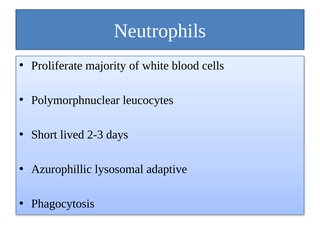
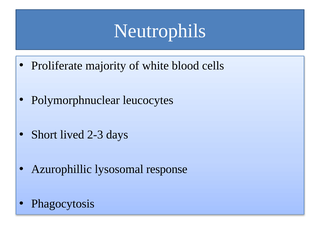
adaptive: adaptive -> response (167, 169)
